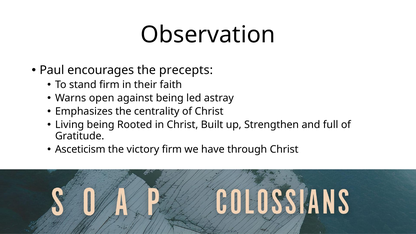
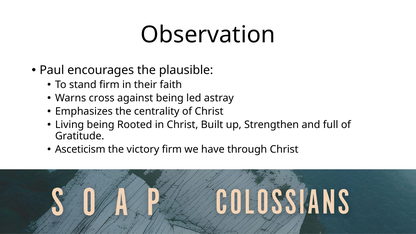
precepts: precepts -> plausible (186, 70)
open: open -> cross (102, 98)
